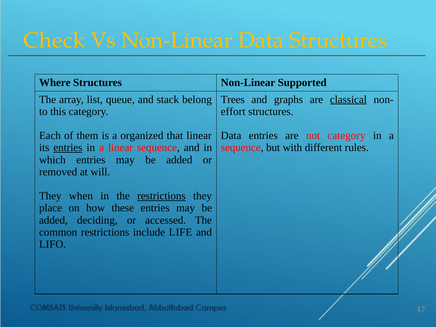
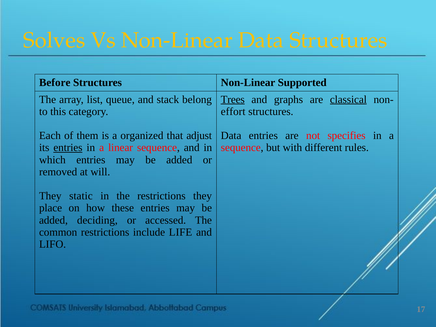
Check: Check -> Solves (54, 40)
Where: Where -> Before (55, 83)
Trees underline: none -> present (233, 99)
that linear: linear -> adjust (199, 136)
not category: category -> specifies (347, 136)
when: when -> static (81, 196)
restrictions underline: present -> none (161, 196)
